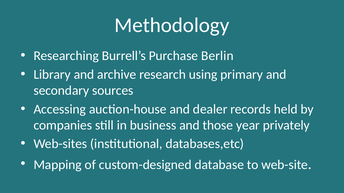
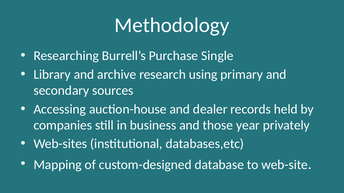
Berlin: Berlin -> Single (217, 56)
